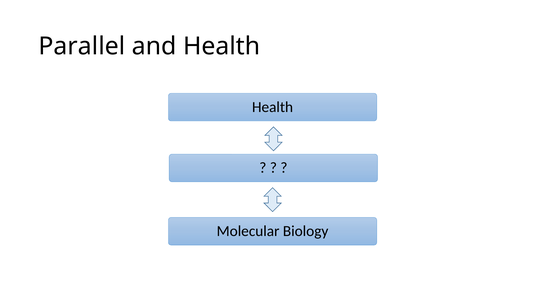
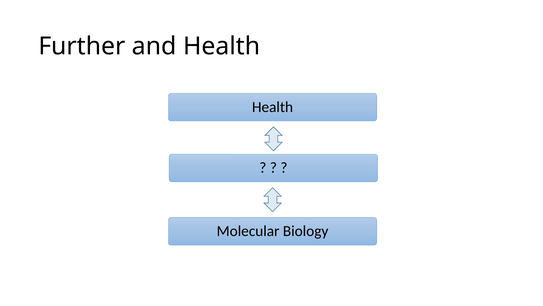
Parallel: Parallel -> Further (82, 46)
